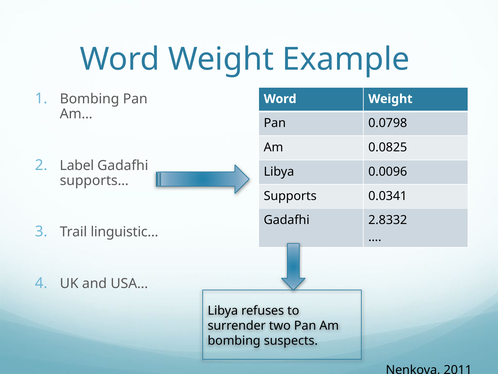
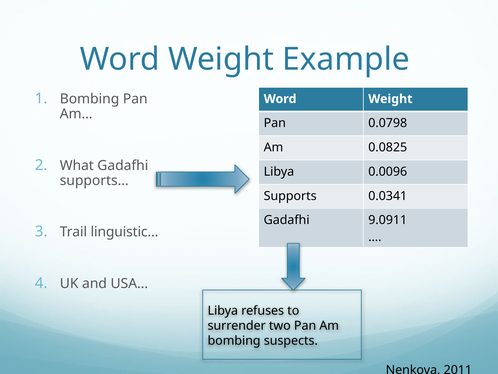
Label: Label -> What (77, 165)
2.8332: 2.8332 -> 9.0911 (388, 220)
